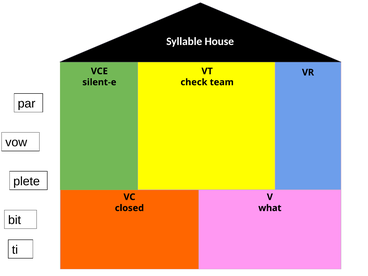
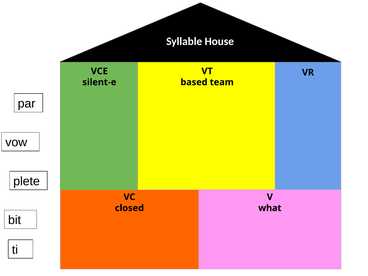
check: check -> based (194, 82)
